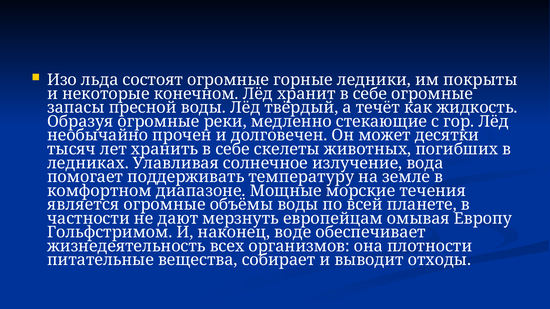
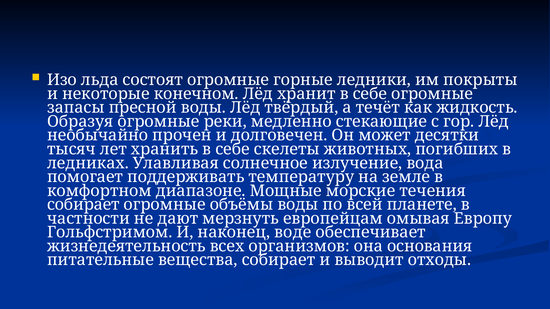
является: является -> собирает (83, 205)
плотности: плотности -> основания (430, 246)
